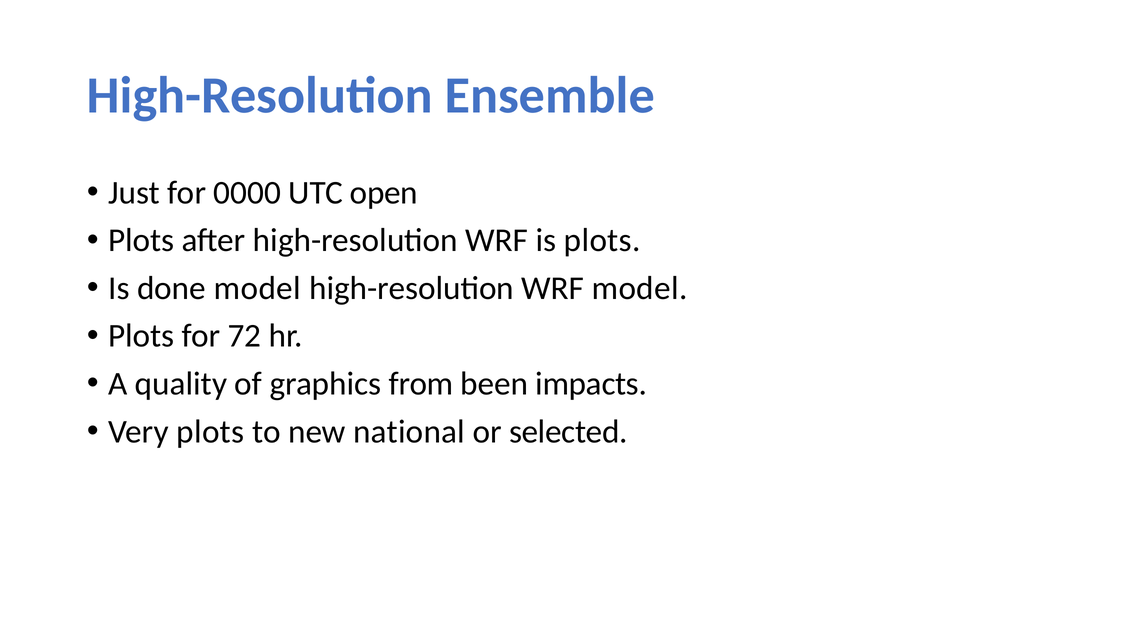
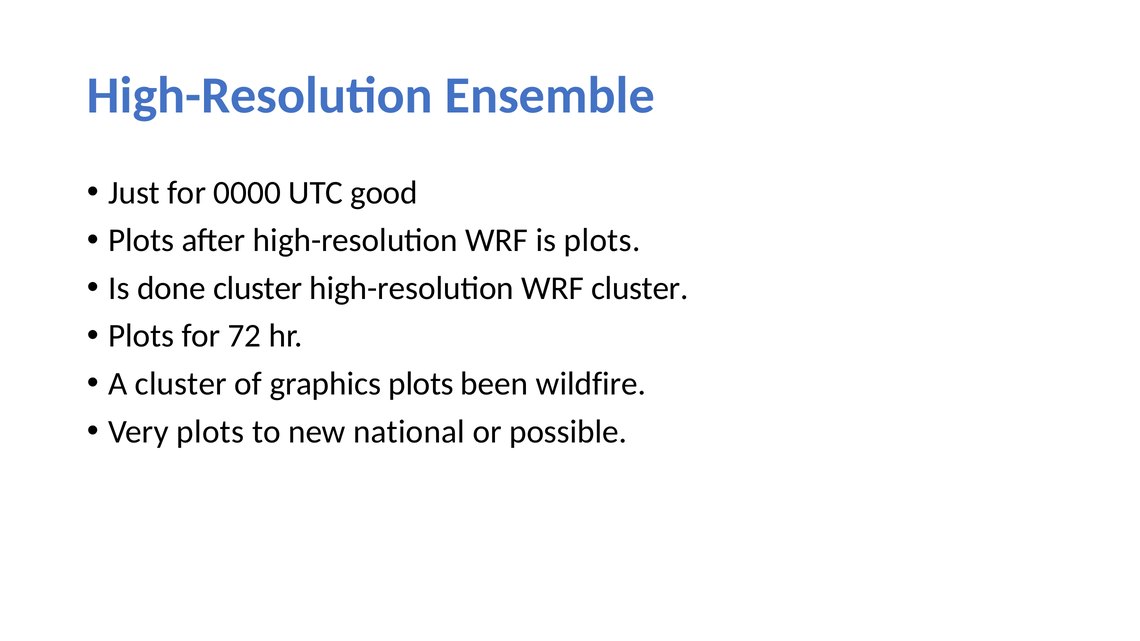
open: open -> good (384, 193)
done model: model -> cluster (258, 288)
WRF model: model -> cluster (640, 288)
A quality: quality -> cluster (181, 384)
graphics from: from -> plots (421, 384)
impacts: impacts -> wildfire (591, 384)
selected: selected -> possible (568, 432)
